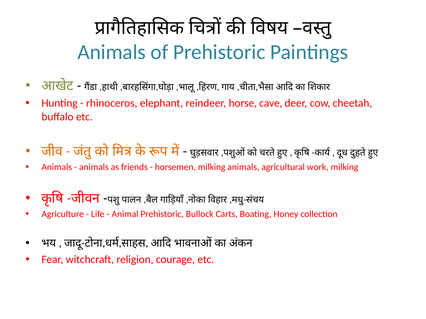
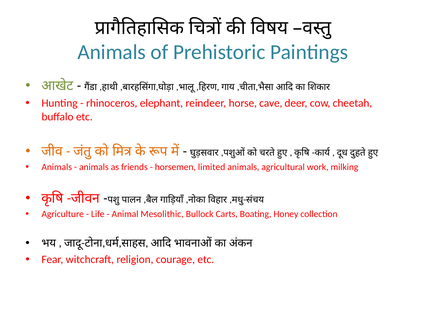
horsemen milking: milking -> limited (212, 167)
Animal Prehistoric: Prehistoric -> Mesolithic (162, 215)
